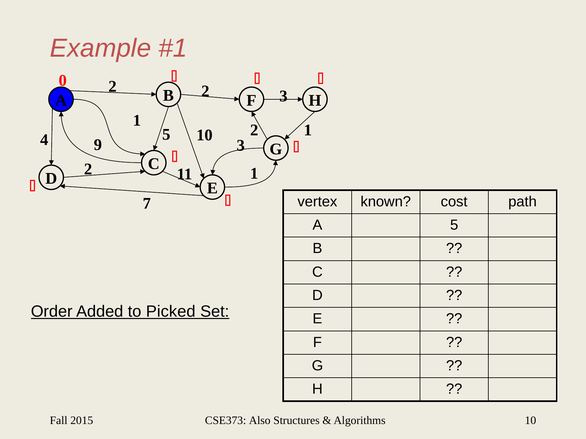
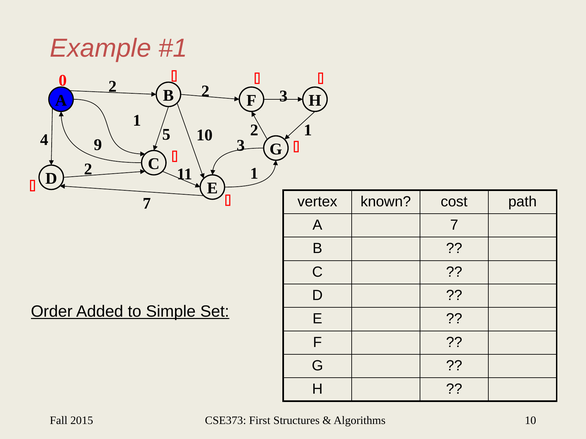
A 5: 5 -> 7 (454, 225)
Picked: Picked -> Simple (171, 312)
Also: Also -> First (260, 421)
